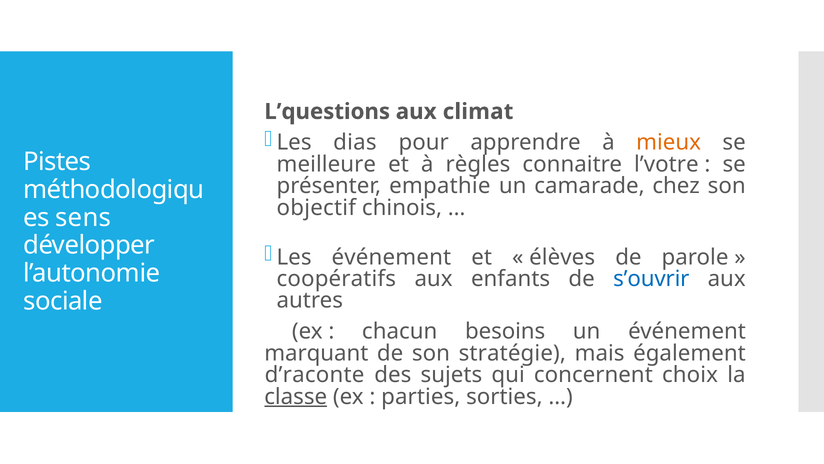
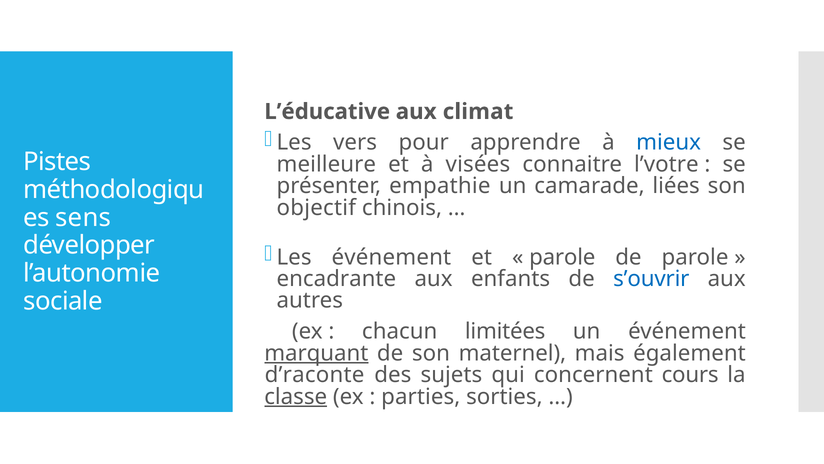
L’questions: L’questions -> L’éducative (327, 111)
dias: dias -> vers (355, 142)
mieux colour: orange -> blue (669, 142)
règles: règles -> visées (478, 164)
chez: chez -> liées (676, 186)
élèves: élèves -> parole (562, 257)
coopératifs: coopératifs -> encadrante (336, 279)
besoins: besoins -> limitées (505, 331)
marquant underline: none -> present (316, 353)
stratégie: stratégie -> maternel (512, 353)
choix: choix -> cours (690, 375)
